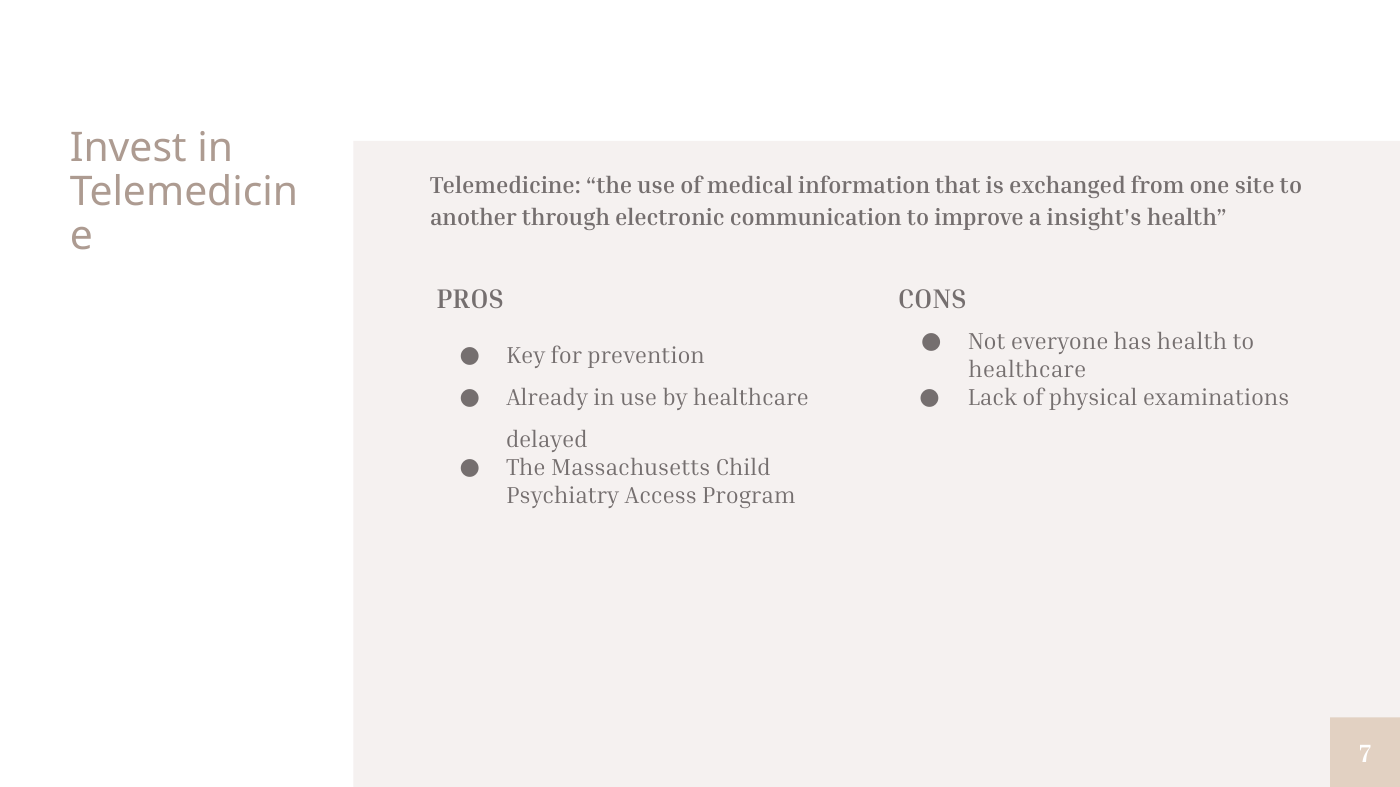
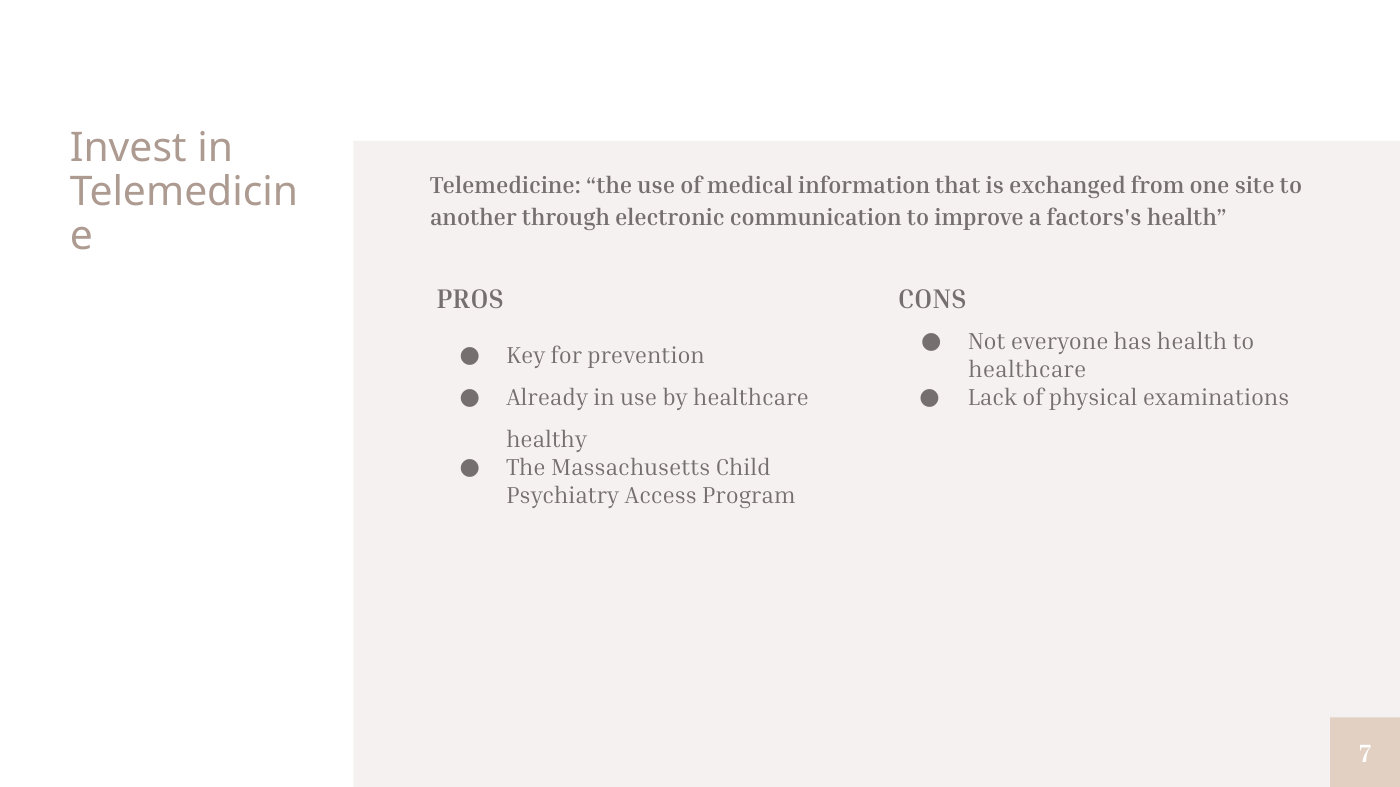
insight's: insight's -> factors's (1094, 218)
delayed: delayed -> healthy (547, 440)
